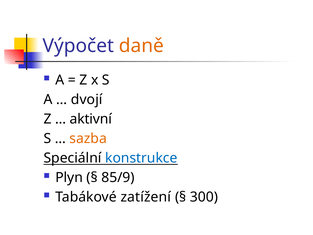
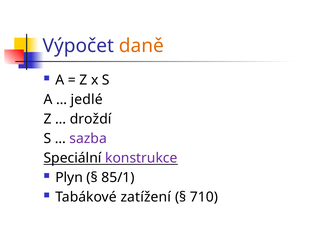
dvojí: dvojí -> jedlé (87, 99)
aktivní: aktivní -> droždí (91, 119)
sazba colour: orange -> purple (88, 138)
konstrukce colour: blue -> purple (141, 158)
85/9: 85/9 -> 85/1 (118, 177)
300: 300 -> 710 (204, 197)
